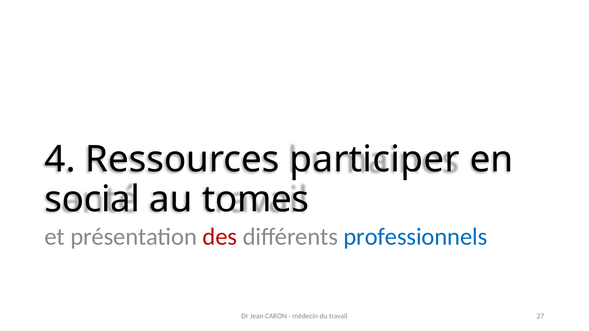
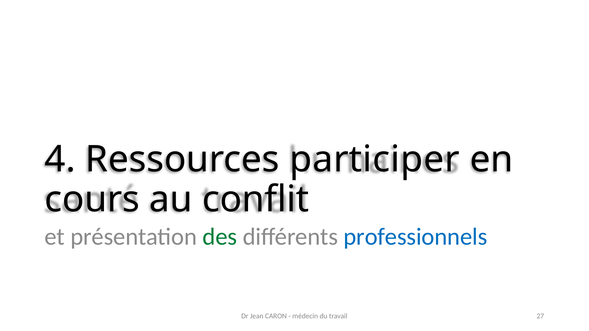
social: social -> cours (92, 199)
tomes: tomes -> conflit (256, 199)
des colour: red -> green (220, 237)
